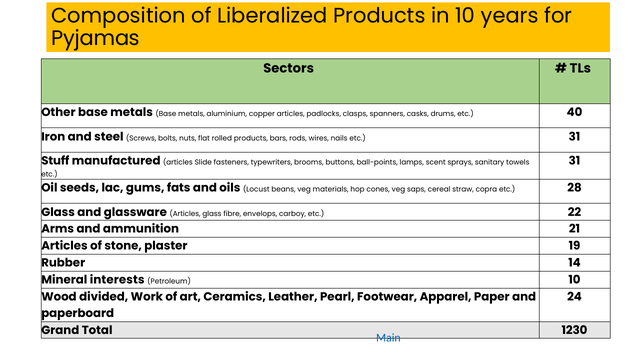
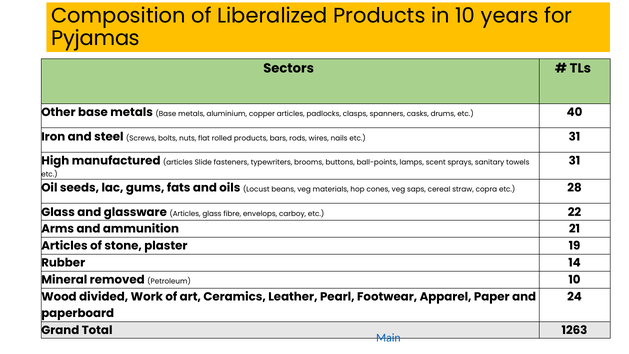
Stuff: Stuff -> High (55, 161)
interests: interests -> removed (117, 280)
1230: 1230 -> 1263 (574, 330)
